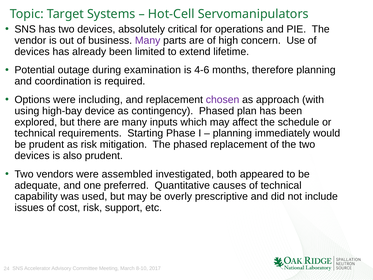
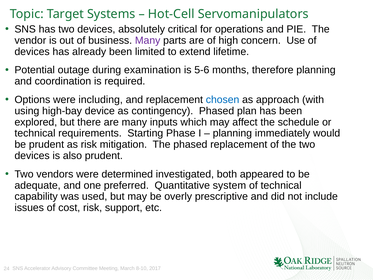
4-6: 4-6 -> 5-6 (202, 70)
chosen colour: purple -> blue (223, 100)
assembled: assembled -> determined (127, 174)
causes: causes -> system (229, 185)
